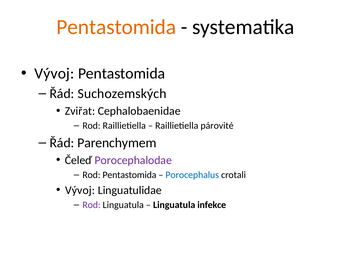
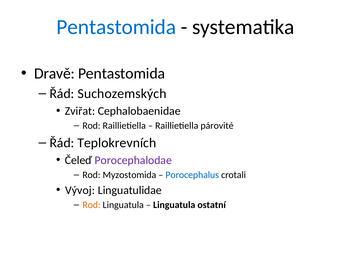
Pentastomida colour: orange -> blue (116, 27)
Vývoj: Vývoj -> Dravě (55, 74)
Parenchymem: Parenchymem -> Teplokrevních (117, 143)
Rod Pentastomida: Pentastomida -> Myzostomida (129, 175)
Rod colour: purple -> orange (91, 205)
infekce: infekce -> ostatní (212, 205)
